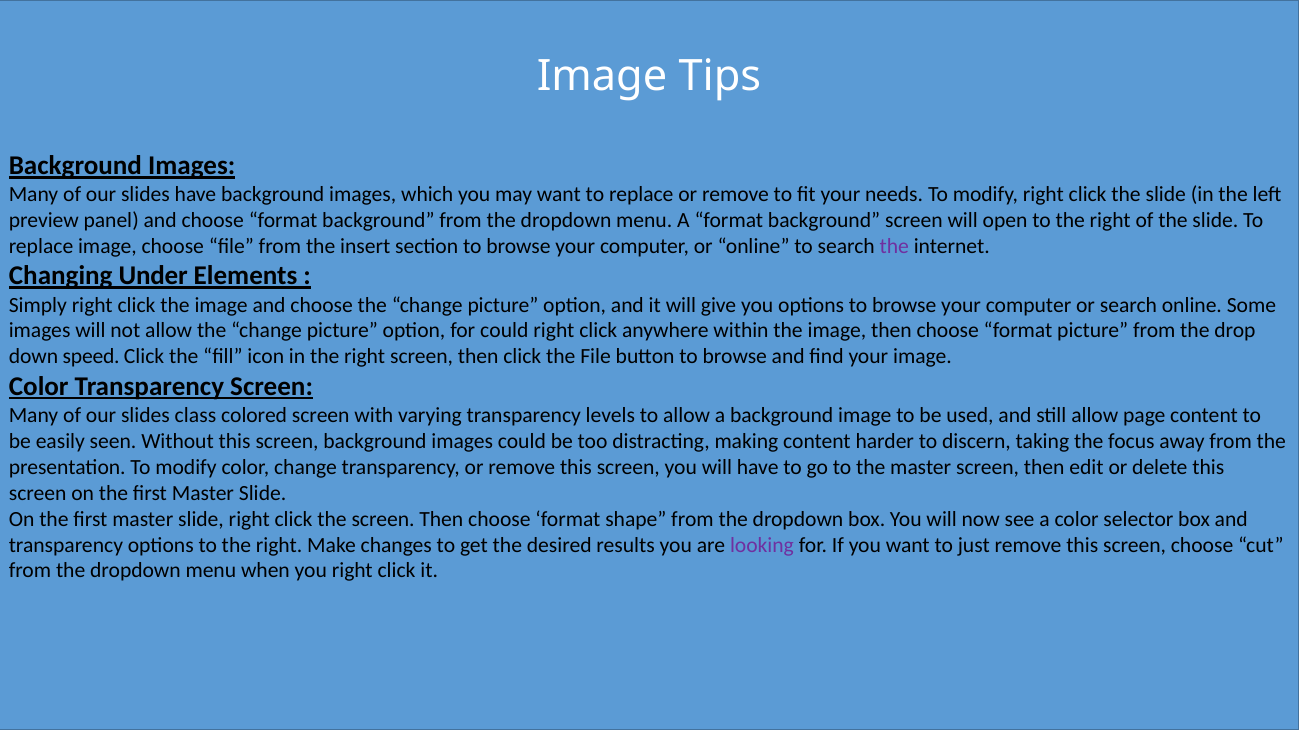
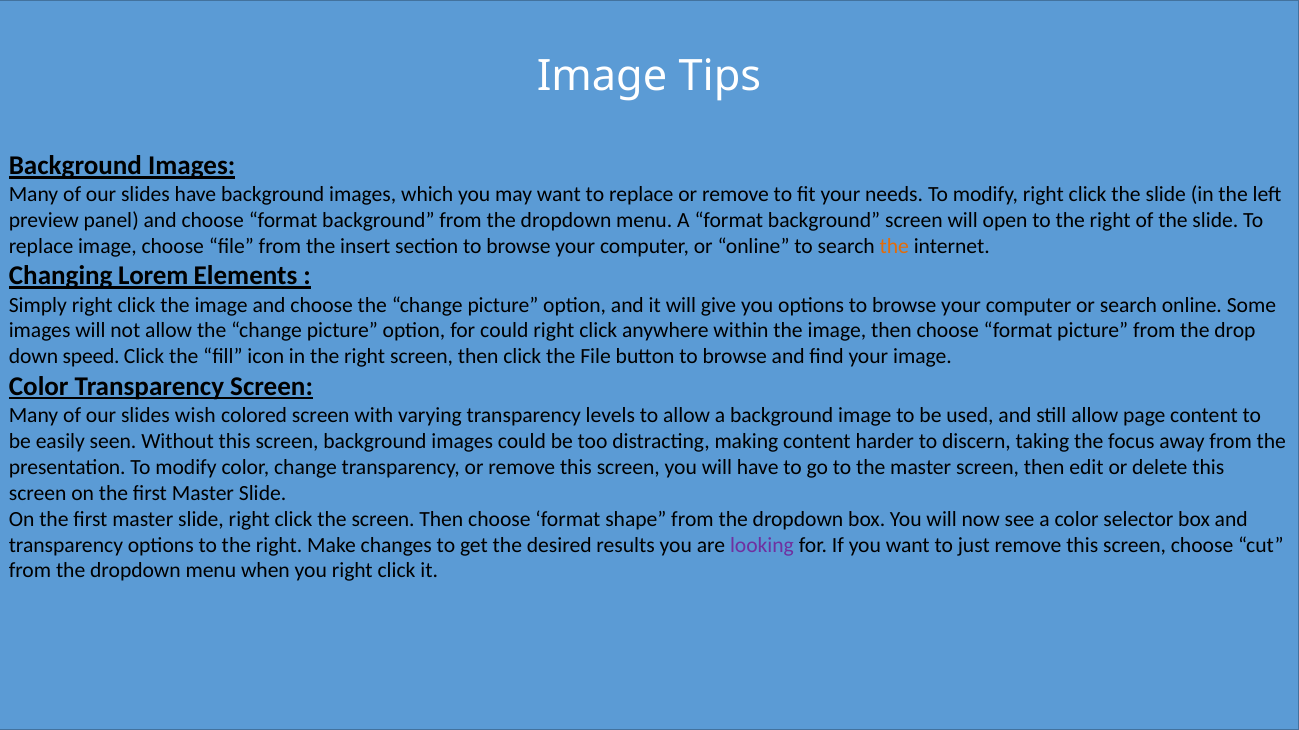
the colour: purple -> orange (894, 247)
Under: Under -> Lorem (153, 276)
class: class -> wish (195, 416)
